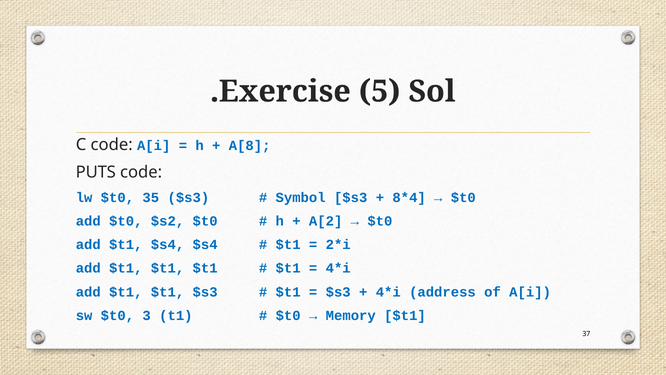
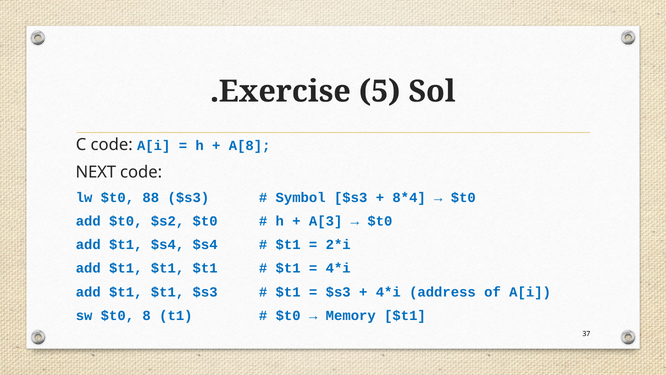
PUTS: PUTS -> NEXT (96, 172)
35: 35 -> 88 (151, 197)
A[2: A[2 -> A[3 (326, 221)
3: 3 -> 8 (147, 315)
